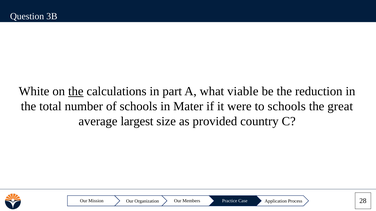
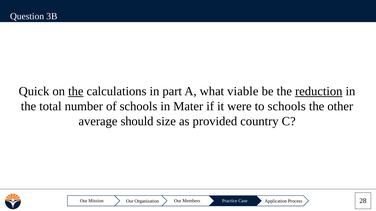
White: White -> Quick (34, 92)
reduction underline: none -> present (319, 92)
great: great -> other (340, 107)
largest: largest -> should (137, 122)
